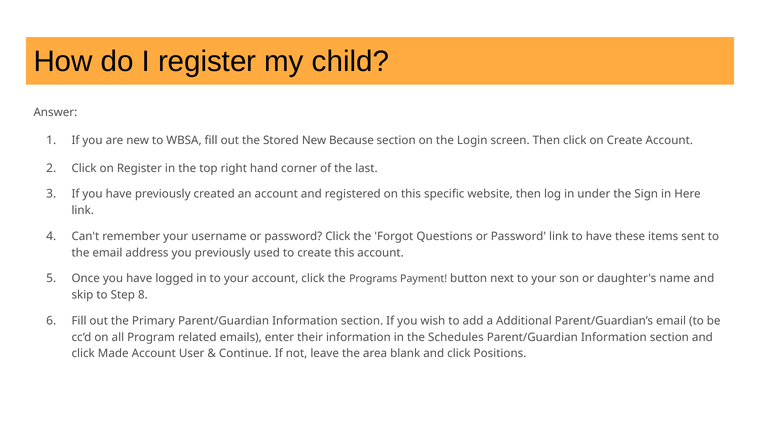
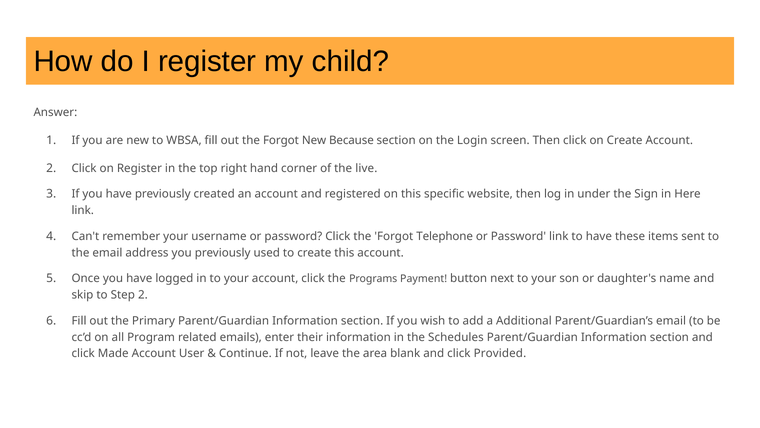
out the Stored: Stored -> Forgot (281, 140)
last: last -> live (366, 168)
Questions: Questions -> Telephone (445, 236)
Step 8: 8 -> 2 (143, 295)
Positions: Positions -> Provided (500, 353)
